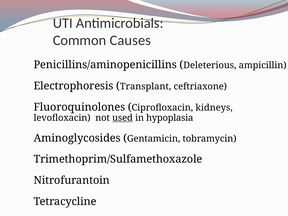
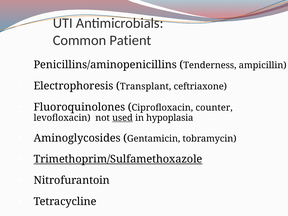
Causes: Causes -> Patient (130, 40)
Deleterious: Deleterious -> Tenderness (210, 65)
kidneys: kidneys -> counter (214, 108)
Trimethoprim/Sulfamethoxazole underline: none -> present (118, 159)
